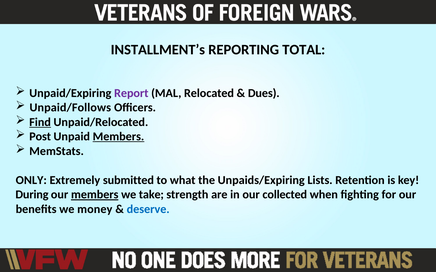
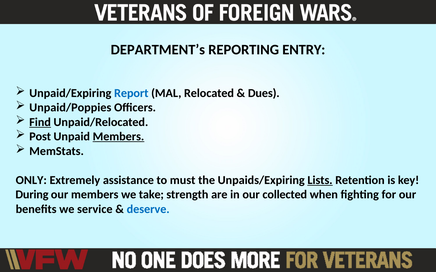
INSTALLMENT’s: INSTALLMENT’s -> DEPARTMENT’s (158, 50)
TOTAL: TOTAL -> ENTRY (304, 50)
Report colour: purple -> blue (131, 93)
Unpaid/Follows: Unpaid/Follows -> Unpaid/Poppies (70, 108)
submitted: submitted -> assistance (128, 180)
what: what -> must (183, 180)
Lists underline: none -> present (320, 180)
members underline: present -> none (95, 195)
money: money -> service (95, 210)
